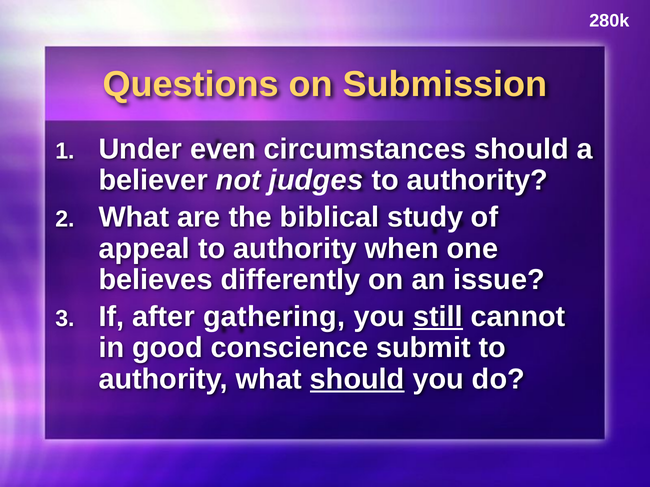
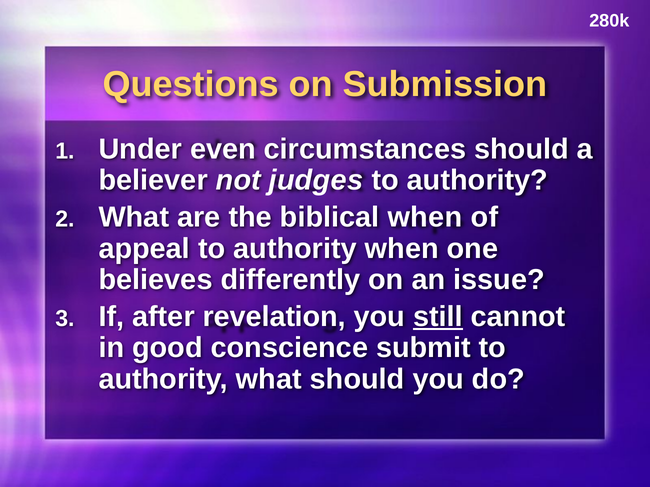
biblical study: study -> when (425, 218)
gathering: gathering -> revelation (274, 317)
should underline: present -> none (357, 379)
